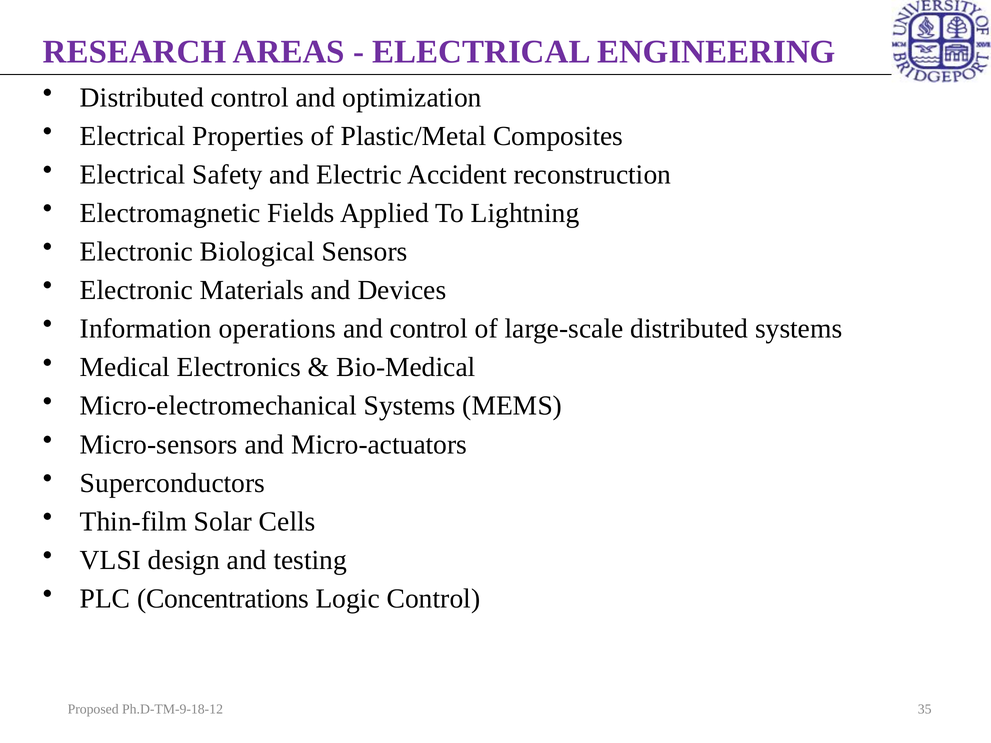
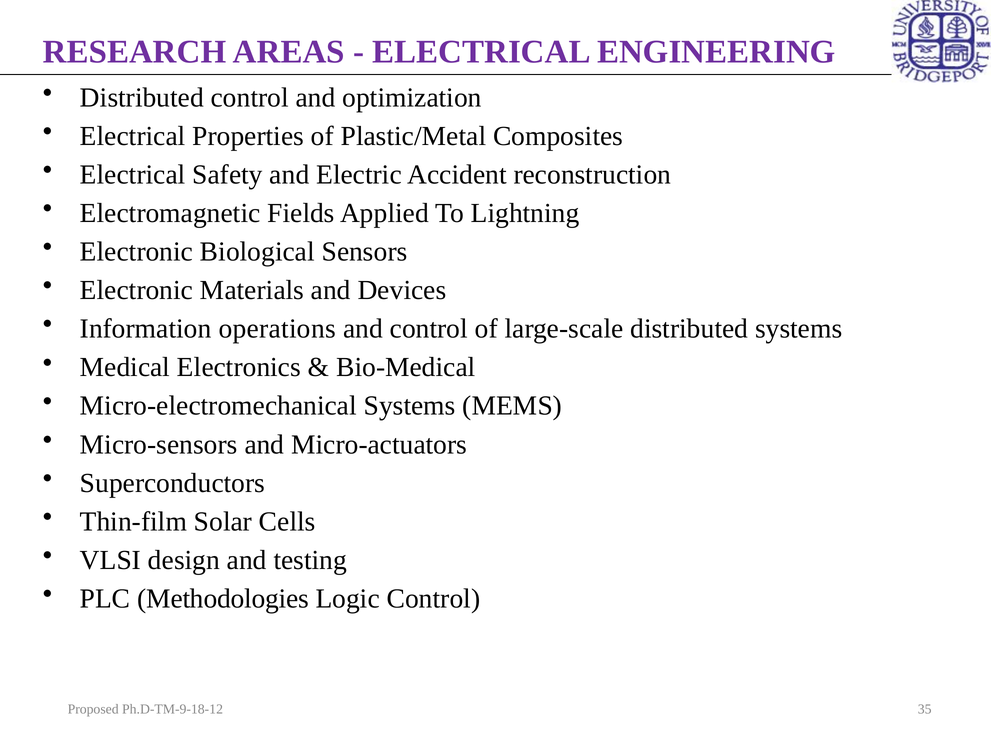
Concentrations: Concentrations -> Methodologies (223, 599)
